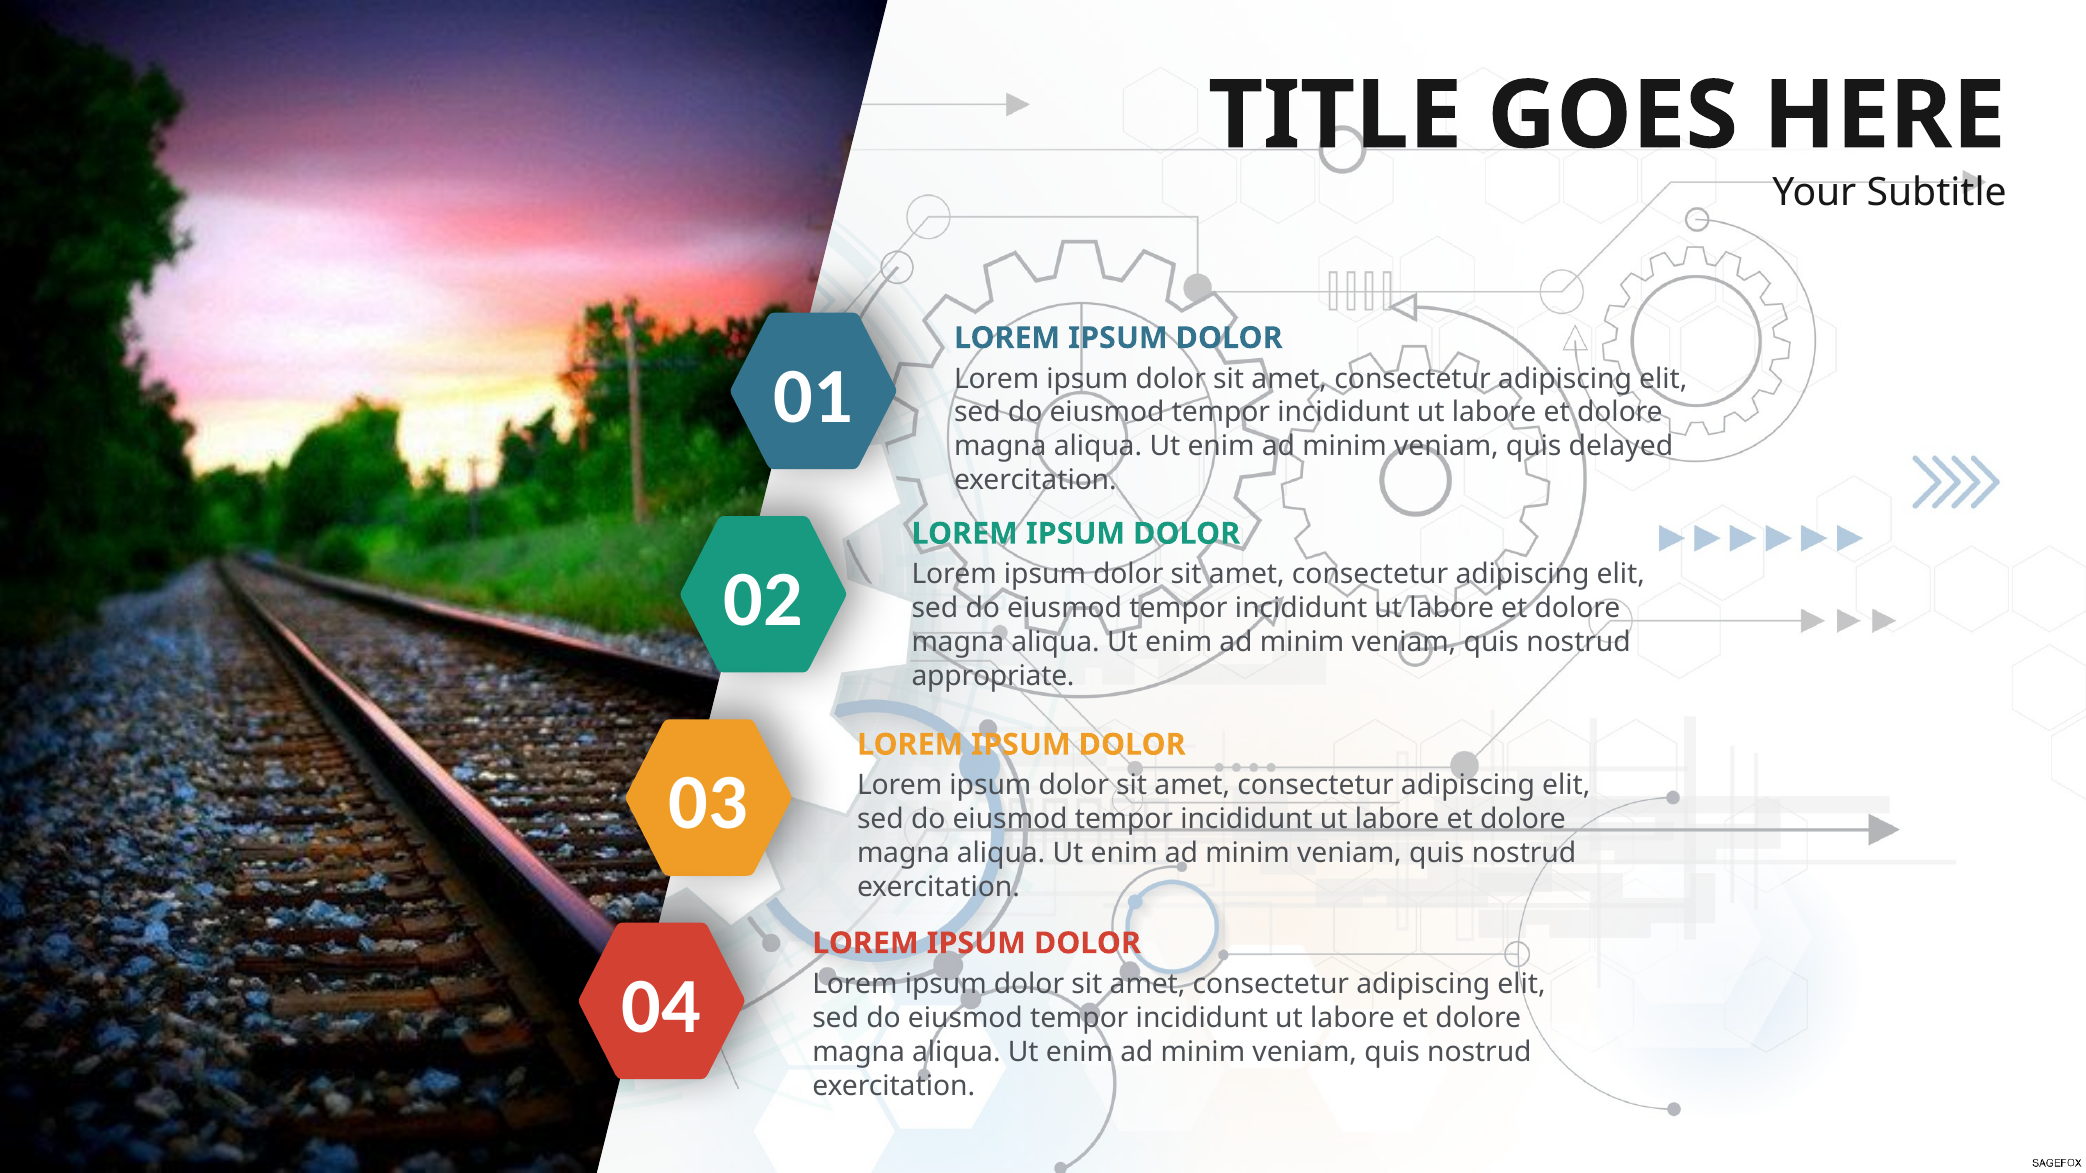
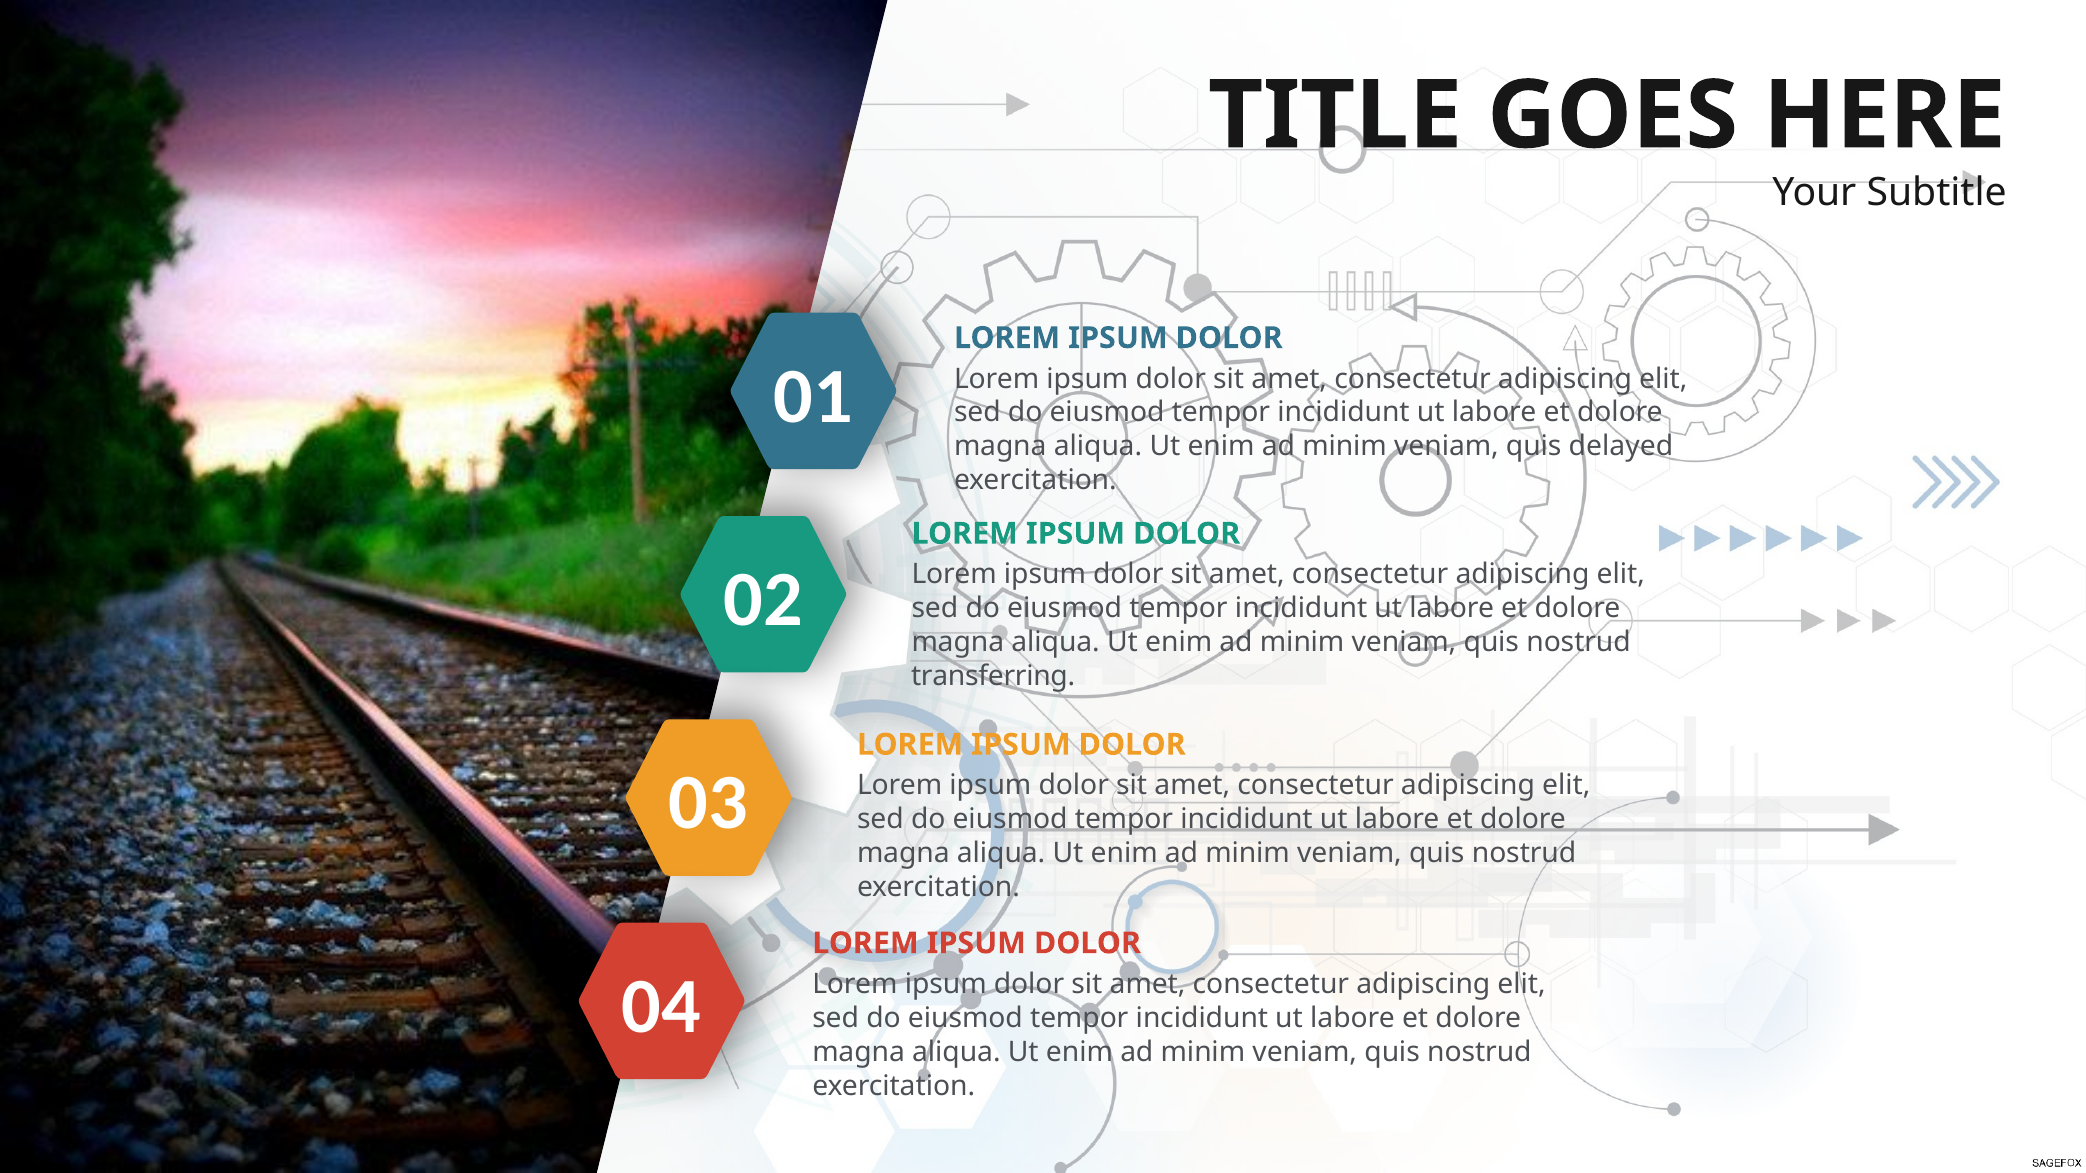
appropriate: appropriate -> transferring (993, 676)
